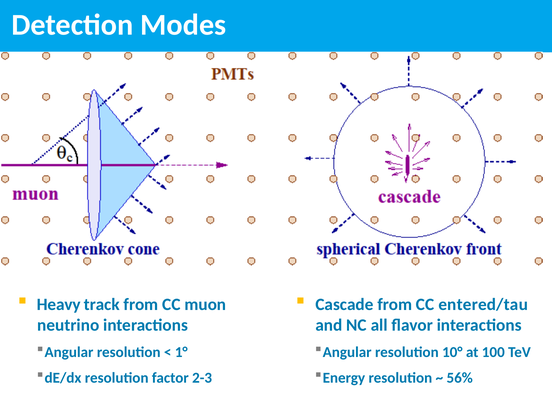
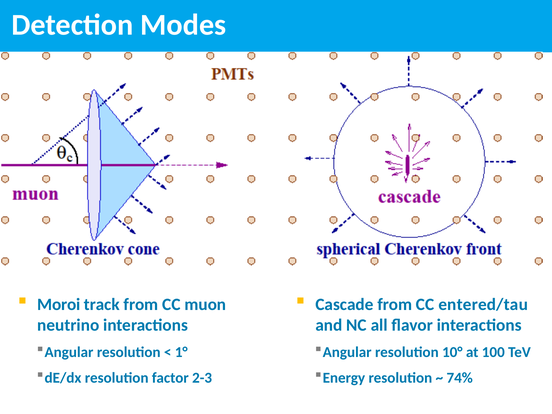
Heavy: Heavy -> Moroi (59, 305)
56%: 56% -> 74% (460, 378)
